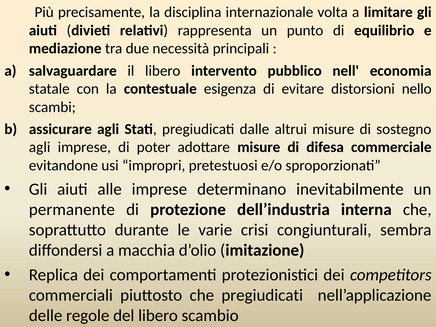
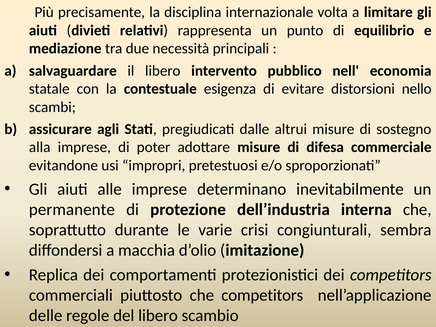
agli: agli -> alla (40, 147)
che pregiudicati: pregiudicati -> competitors (262, 295)
